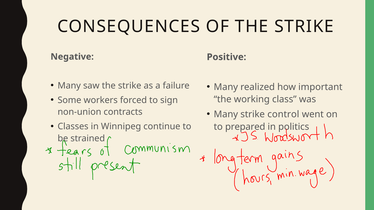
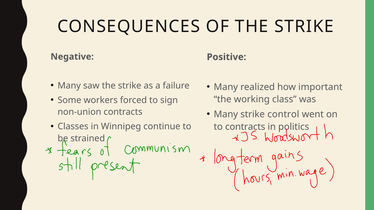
to prepared: prepared -> contracts (245, 127)
